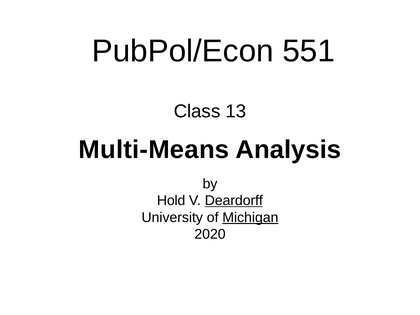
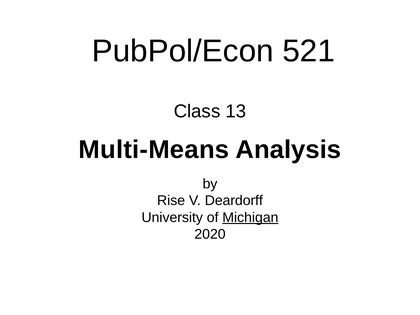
551: 551 -> 521 (309, 51)
Hold: Hold -> Rise (171, 201)
Deardorff underline: present -> none (234, 201)
